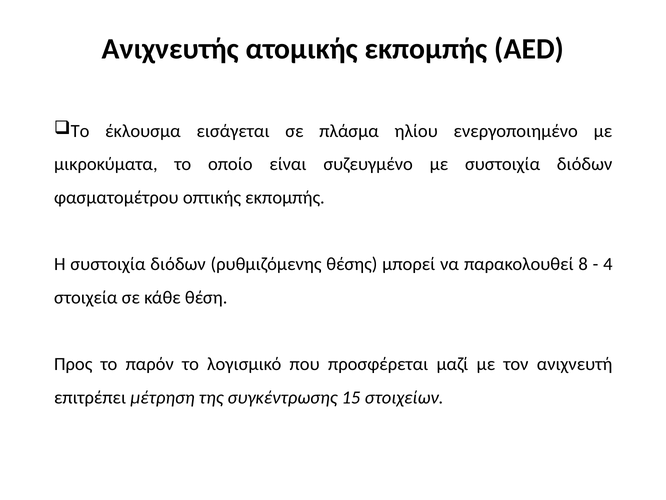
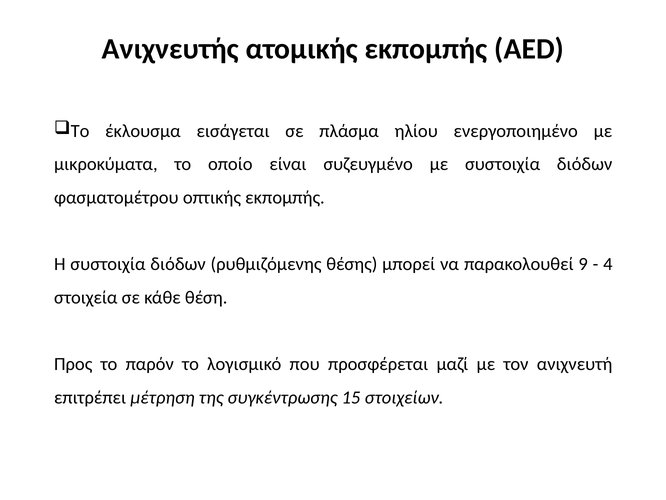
8: 8 -> 9 (583, 264)
